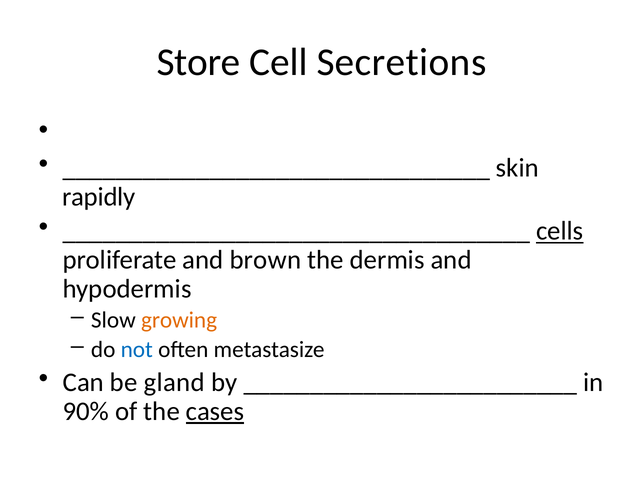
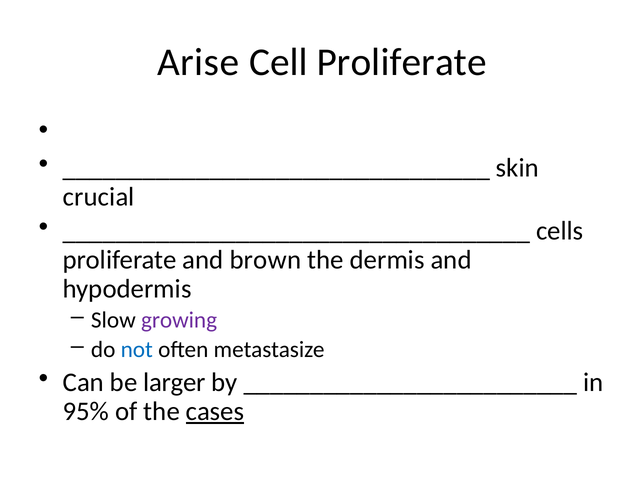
Store: Store -> Arise (198, 62)
Cell Secretions: Secretions -> Proliferate (402, 62)
rapidly: rapidly -> crucial (99, 197)
cells underline: present -> none (560, 231)
growing colour: orange -> purple (179, 320)
gland: gland -> larger (175, 382)
90%: 90% -> 95% (86, 411)
